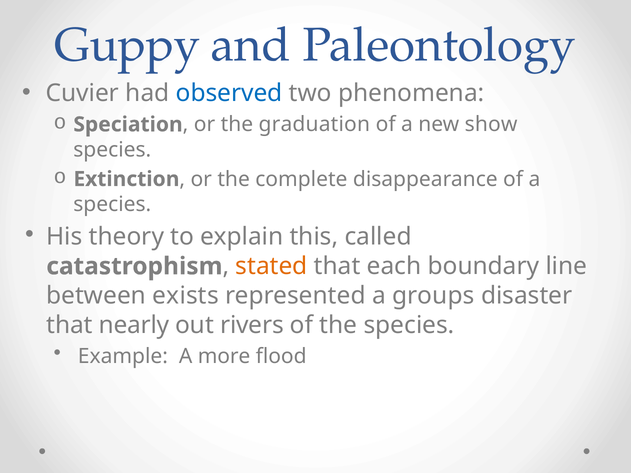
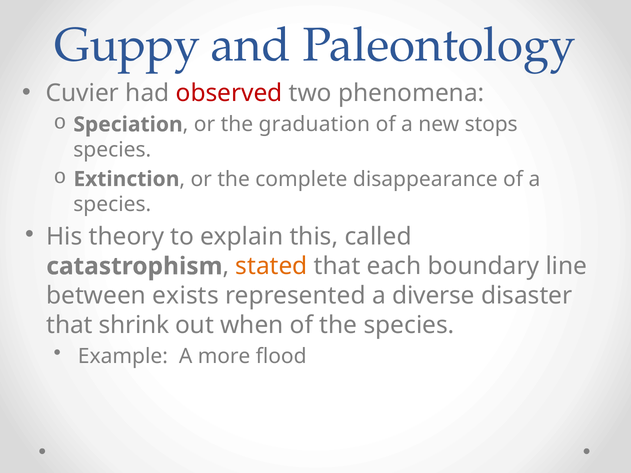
observed colour: blue -> red (229, 93)
show: show -> stops (491, 125)
groups: groups -> diverse (433, 296)
nearly: nearly -> shrink (134, 325)
rivers: rivers -> when (252, 325)
